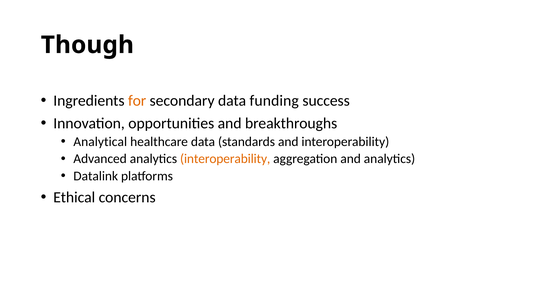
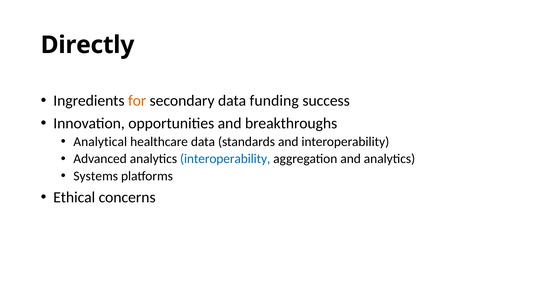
Though: Though -> Directly (88, 45)
interoperability colour: orange -> blue (225, 159)
Datalink: Datalink -> Systems (96, 176)
